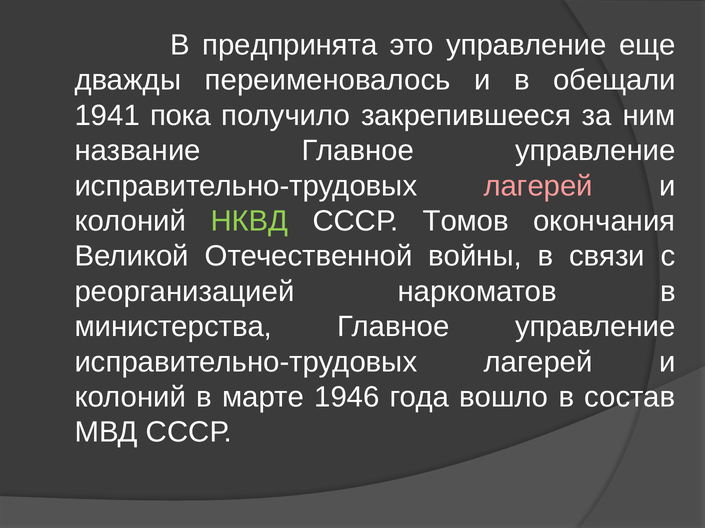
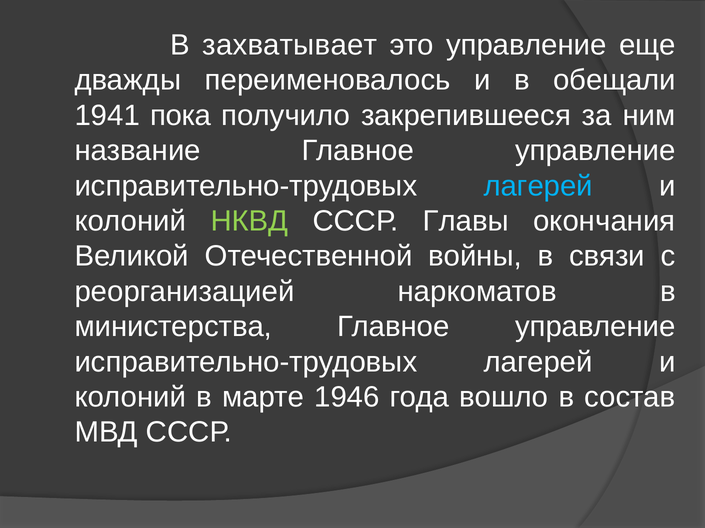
предпринята: предпринята -> захватывает (290, 45)
лагерей colour: pink -> light blue (538, 186)
Томов: Томов -> Главы (466, 221)
